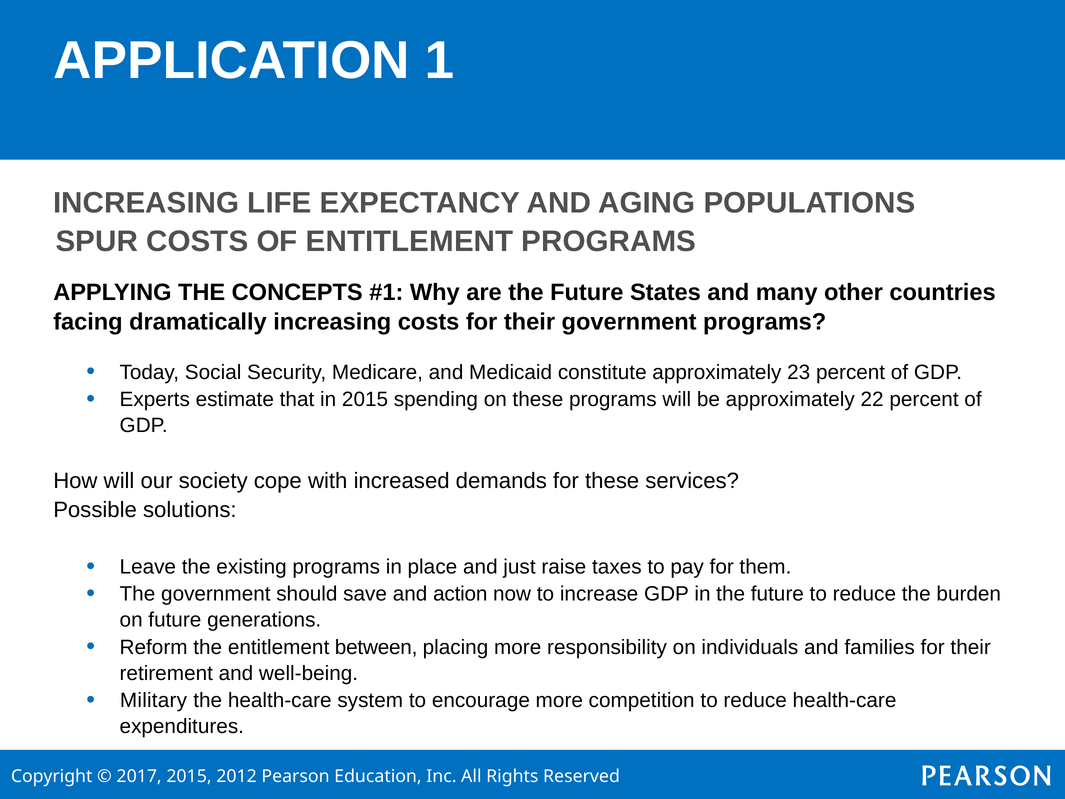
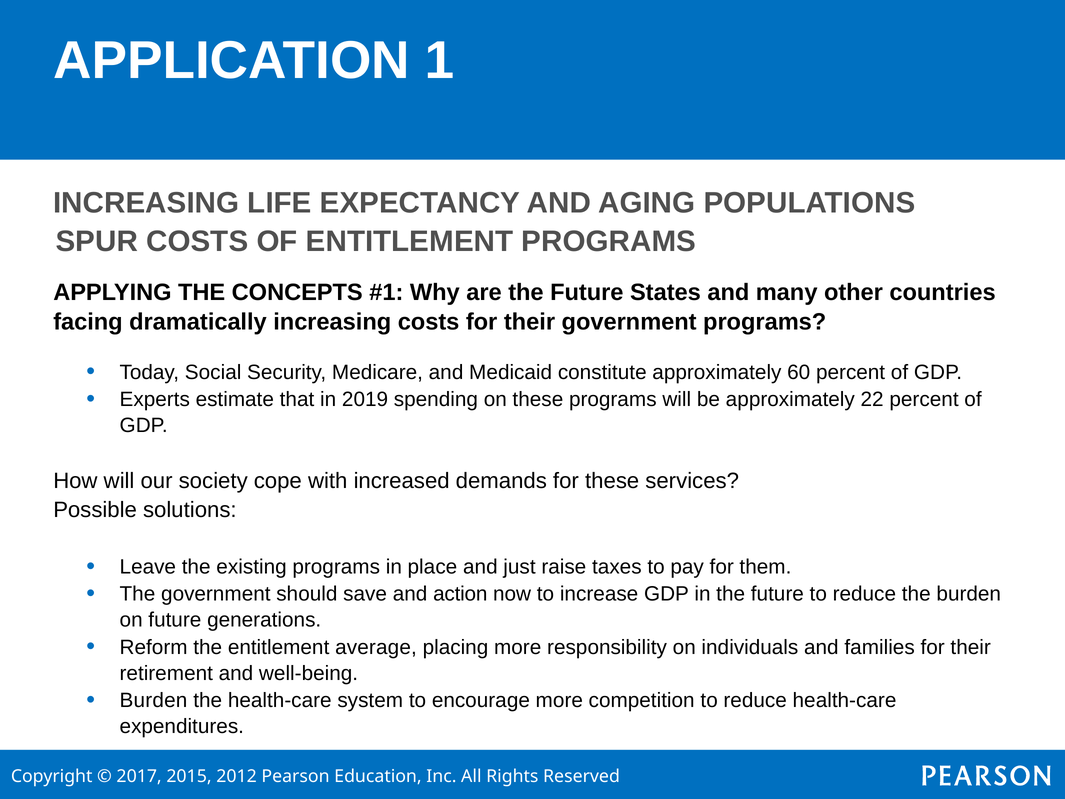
23: 23 -> 60 (799, 372)
in 2015: 2015 -> 2019 (365, 399)
between: between -> average (376, 647)
Military: Military -> Burden (154, 700)
